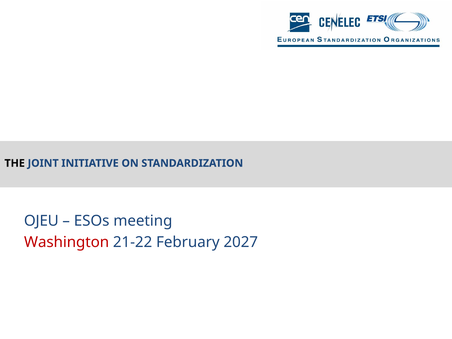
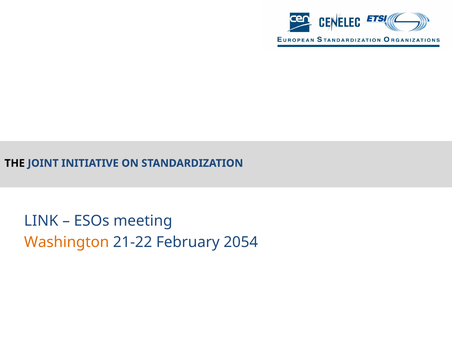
OJEU: OJEU -> LINK (41, 221)
Washington colour: red -> orange (67, 242)
2027: 2027 -> 2054 (241, 242)
